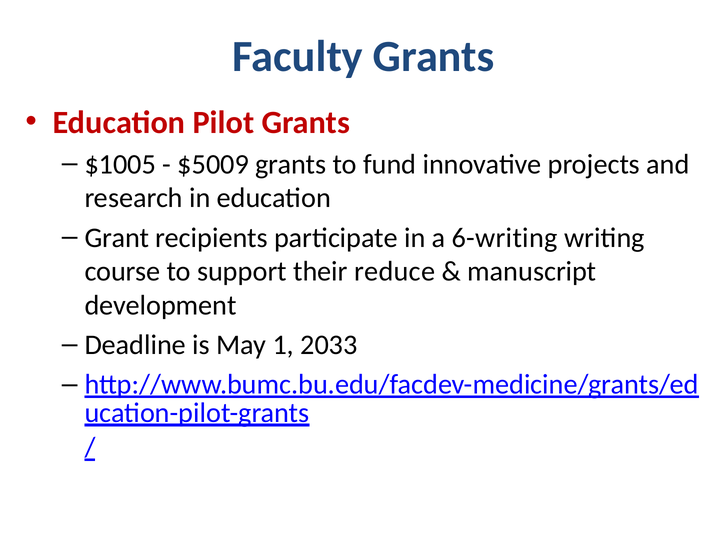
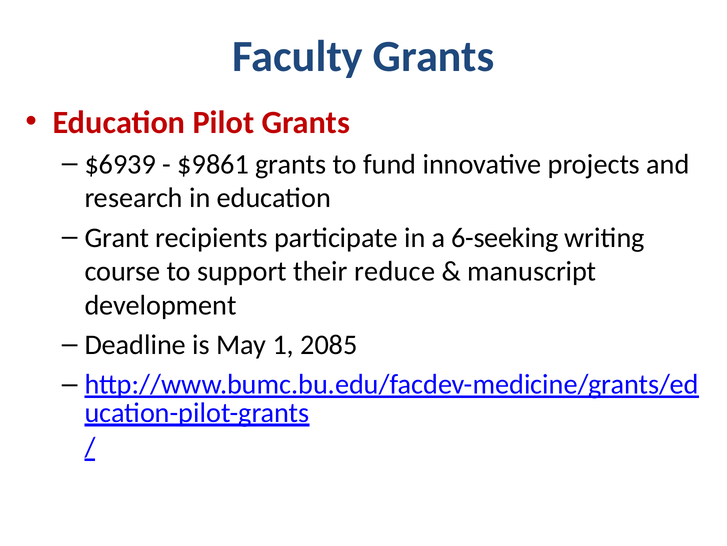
$1005: $1005 -> $6939 (120, 164)
$5009: $5009 -> $9861 (213, 164)
6-writing: 6-writing -> 6-seeking (505, 237)
2033: 2033 -> 2085 (329, 345)
